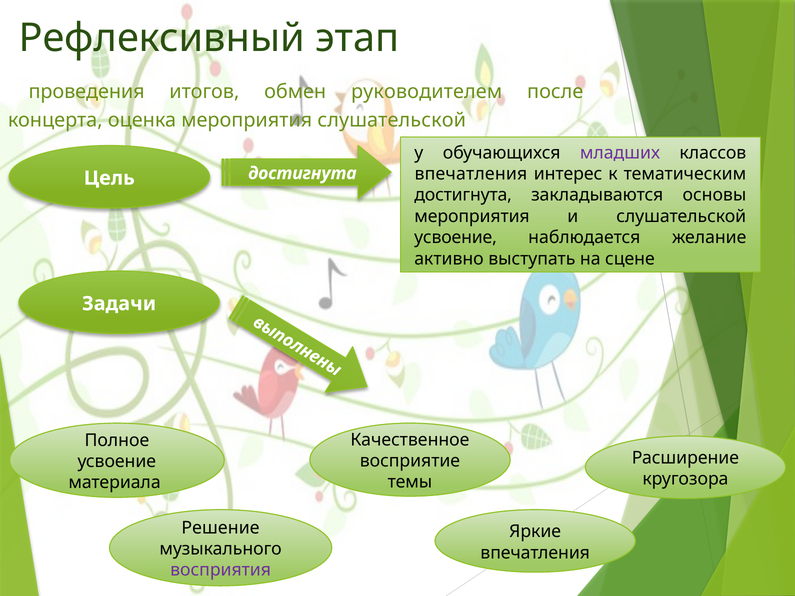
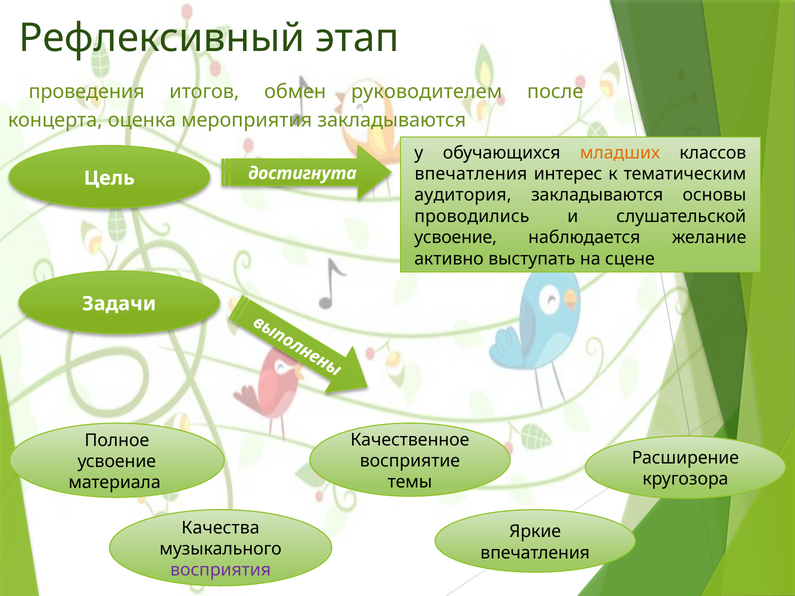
мероприятия слушательской: слушательской -> закладываются (392, 120)
младших colour: purple -> orange (620, 153)
достигнута: достигнута -> аудитория (463, 195)
мероприятия: мероприятия -> проводились (472, 216)
Решение: Решение -> Качества (221, 528)
